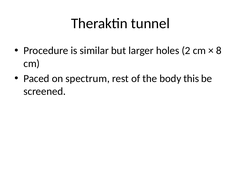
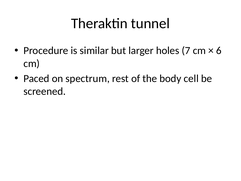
2: 2 -> 7 (186, 51)
8: 8 -> 6 (219, 51)
this: this -> cell (191, 78)
